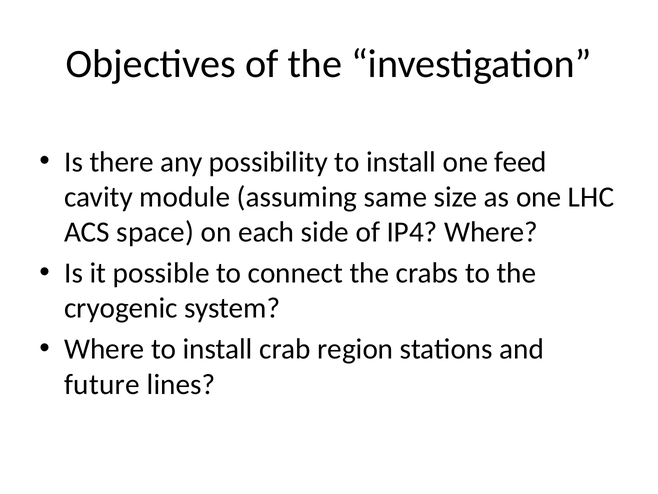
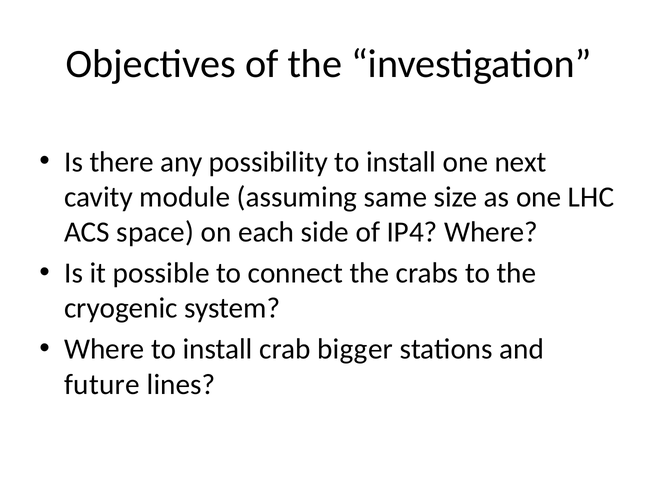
feed: feed -> next (521, 162)
region: region -> bigger (355, 349)
